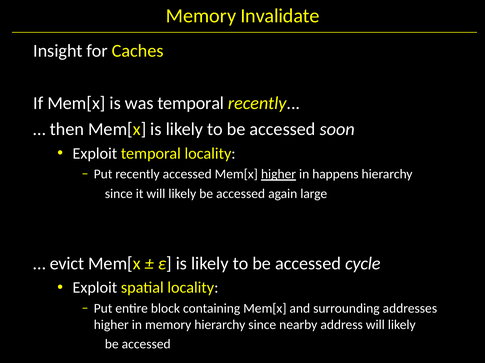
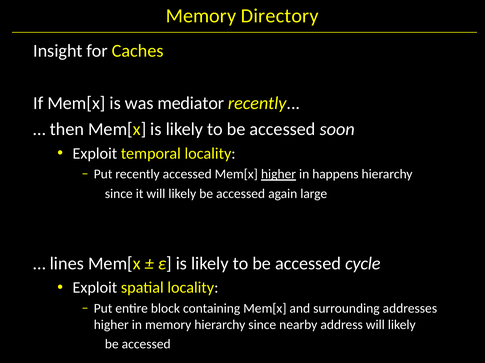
Invalidate: Invalidate -> Directory (280, 16)
was temporal: temporal -> mediator (191, 103)
evict: evict -> lines (67, 264)
